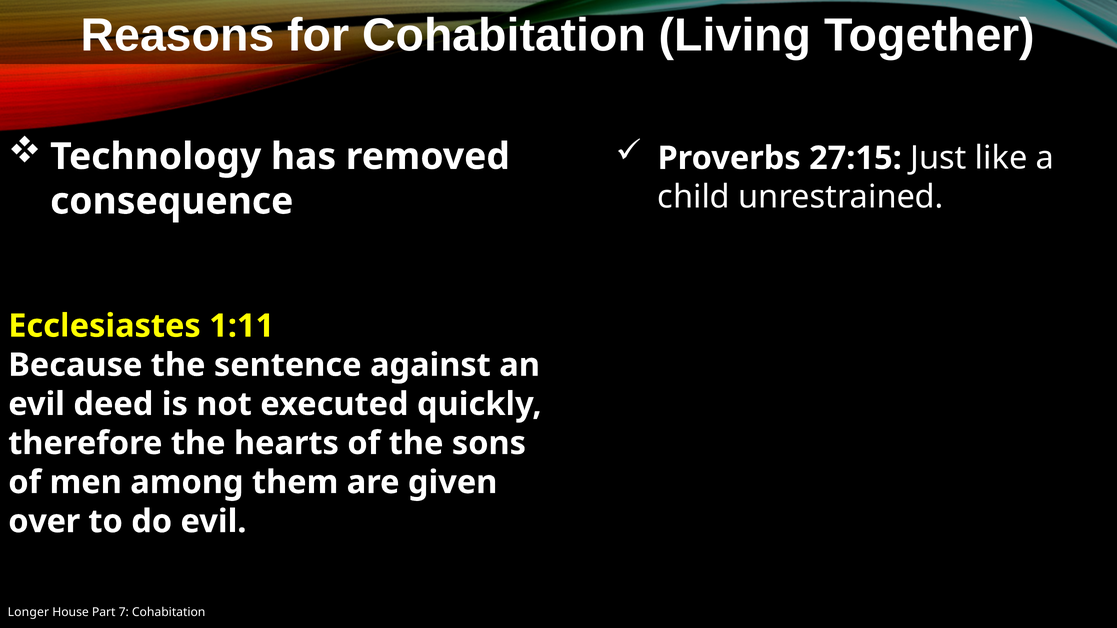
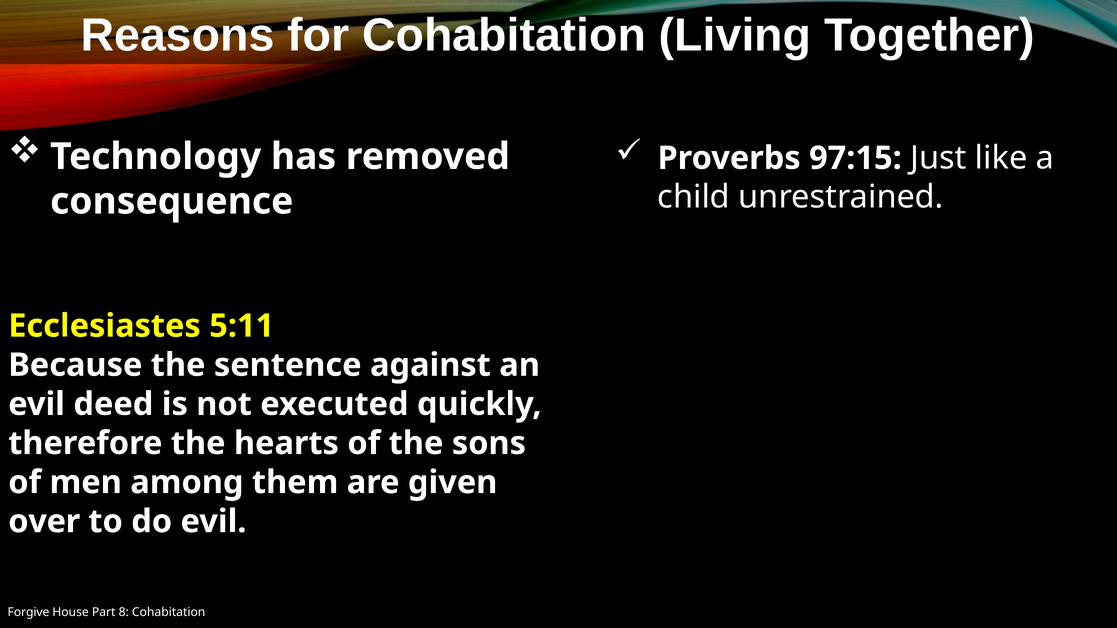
27:15: 27:15 -> 97:15 (855, 158)
1:11: 1:11 -> 5:11 (242, 326)
Longer: Longer -> Forgive (29, 612)
7: 7 -> 8 (124, 612)
